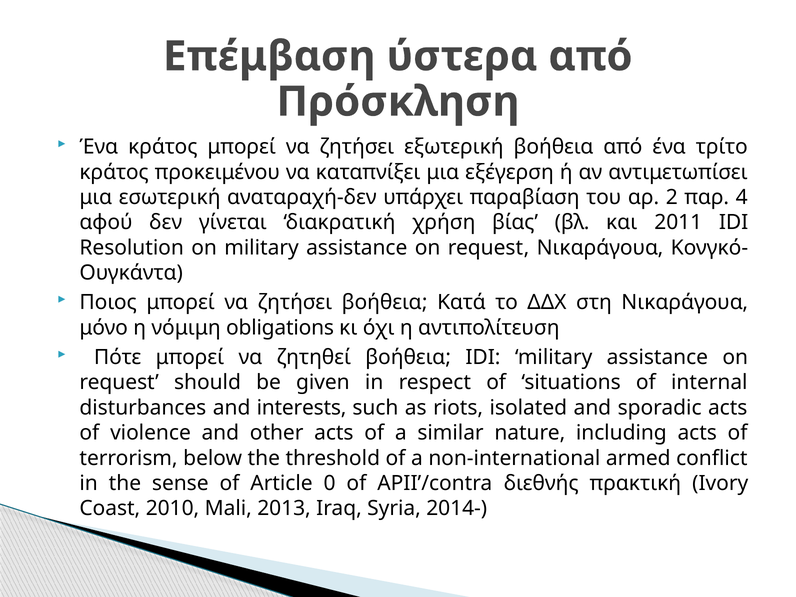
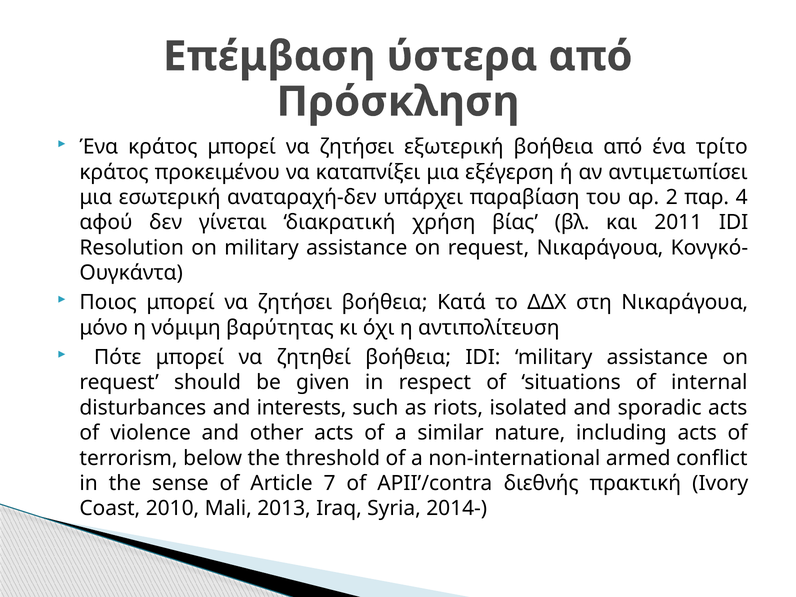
obligations: obligations -> βαρύτητας (280, 328)
0: 0 -> 7 (330, 483)
